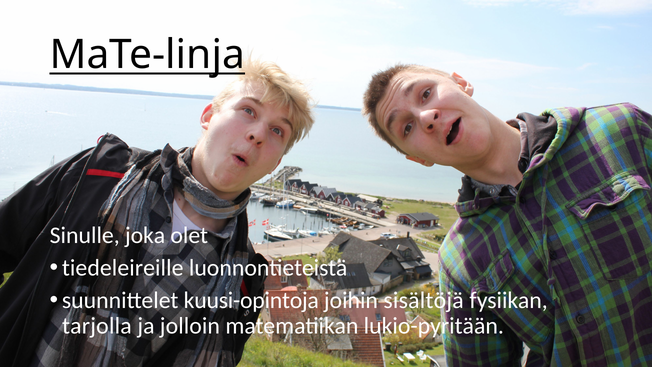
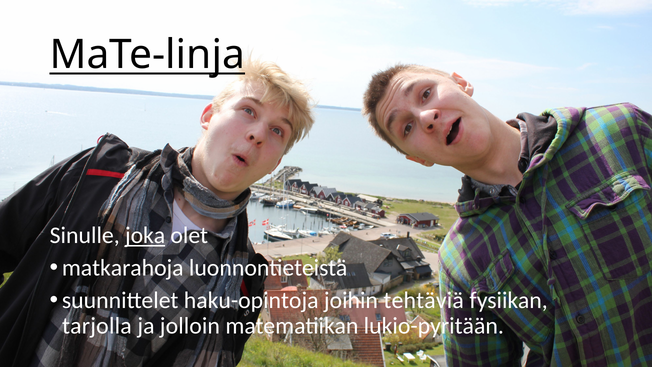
joka underline: none -> present (145, 235)
tiedeleireille: tiedeleireille -> matkarahoja (123, 268)
kuusi-opintoja: kuusi-opintoja -> haku-opintoja (251, 300)
sisältöjä: sisältöjä -> tehtäviä (424, 300)
